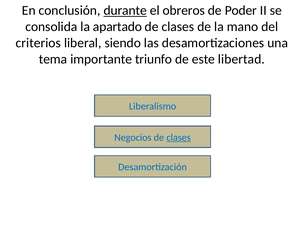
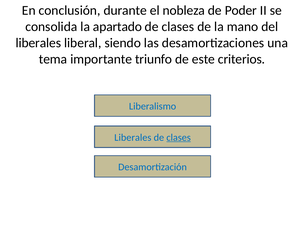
durante underline: present -> none (125, 11)
obreros: obreros -> nobleza (184, 11)
criterios: criterios -> liberales (38, 43)
libertad: libertad -> criterios (242, 59)
Negocios: Negocios -> Liberales (133, 137)
